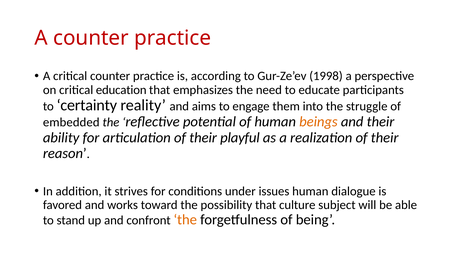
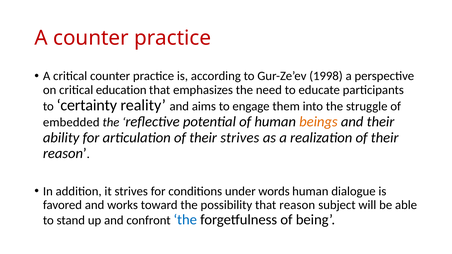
their playful: playful -> strives (240, 138)
issues: issues -> words (274, 191)
that culture: culture -> reason (297, 205)
the colour: orange -> blue (185, 220)
